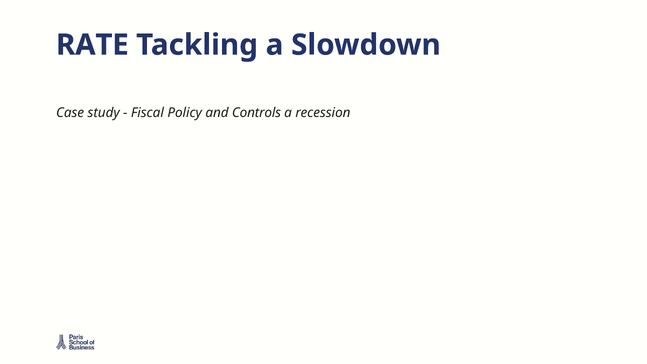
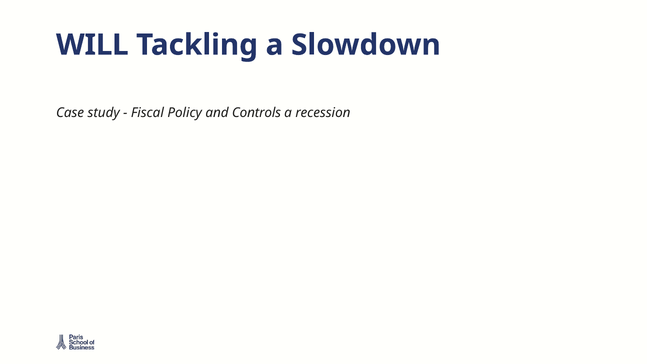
RATE: RATE -> WILL (92, 45)
